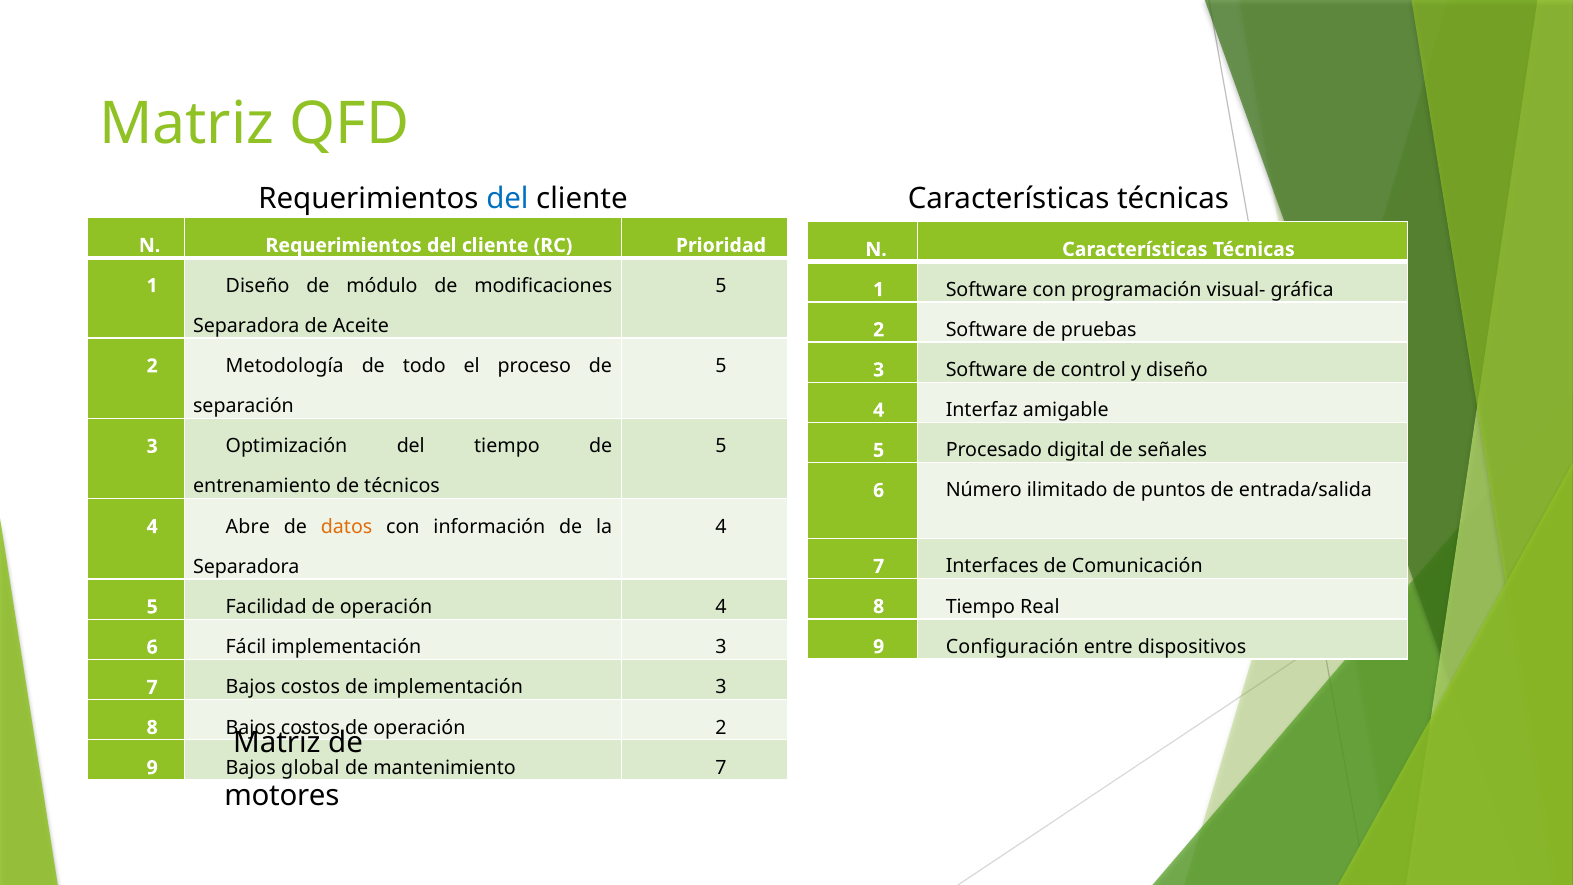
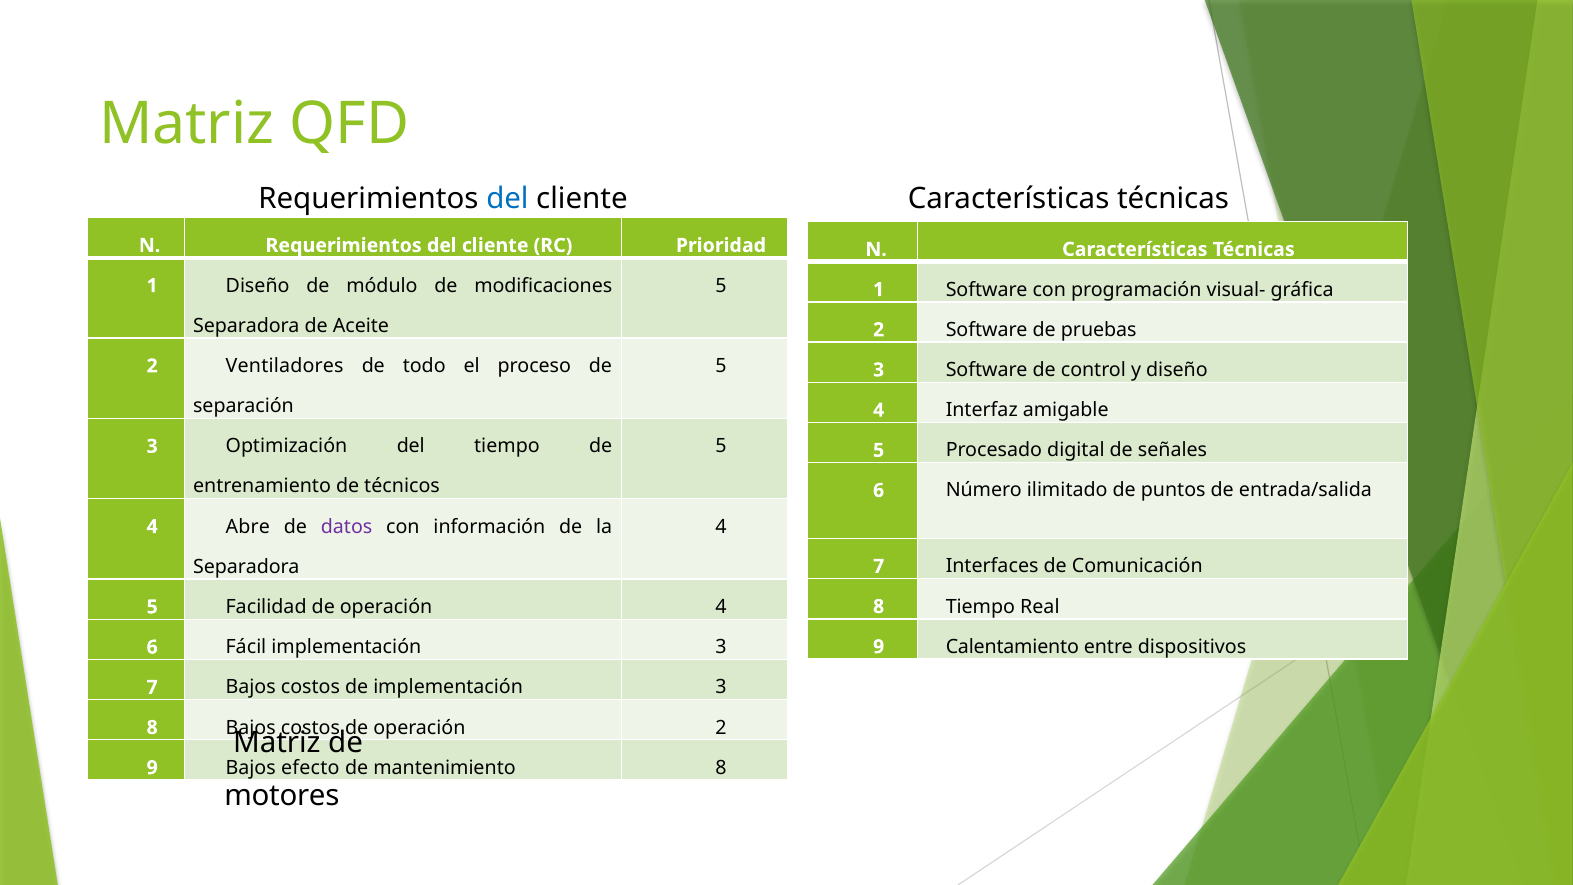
Metodología: Metodología -> Ventiladores (285, 366)
datos colour: orange -> purple (347, 527)
Configuración: Configuración -> Calentamiento (1012, 647)
global: global -> efecto (310, 768)
mantenimiento 7: 7 -> 8 (721, 768)
